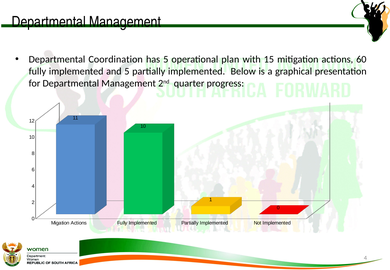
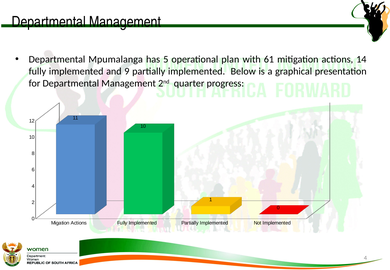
Coordination: Coordination -> Mpumalanga (116, 59)
15: 15 -> 61 (269, 59)
60: 60 -> 14 (361, 59)
and 5: 5 -> 9 (127, 71)
